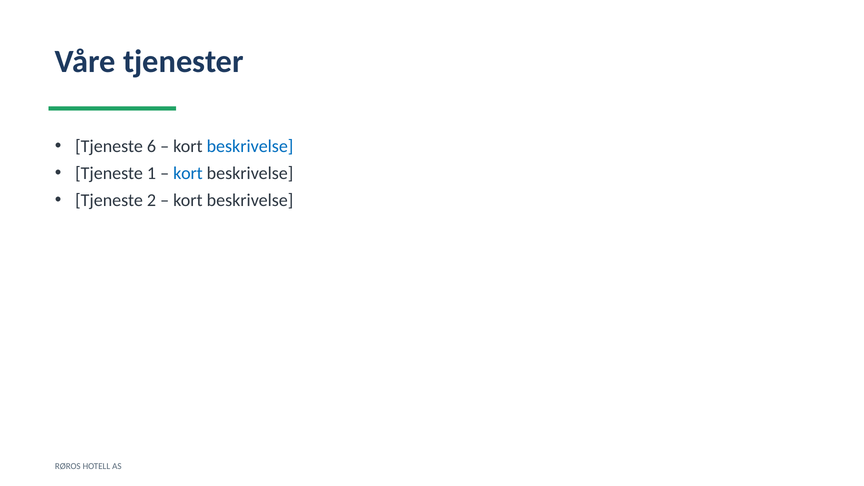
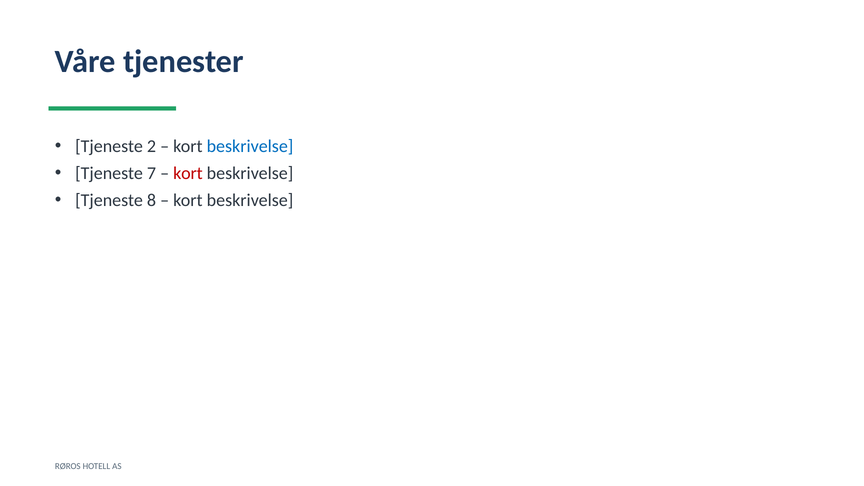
6: 6 -> 2 (151, 146)
1: 1 -> 7 (151, 173)
kort colour: blue -> red (188, 173)
2: 2 -> 8 (151, 200)
